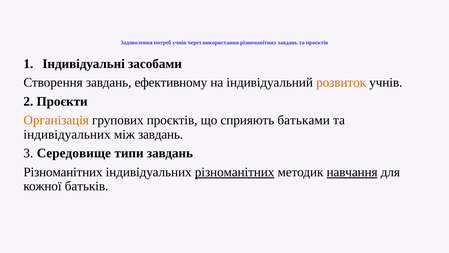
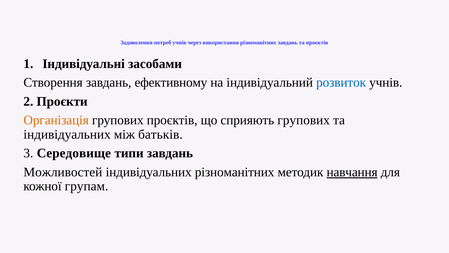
розвиток colour: orange -> blue (341, 82)
сприяють батьками: батьками -> групових (304, 120)
між завдань: завдань -> батьків (160, 134)
Різноманітних: Різноманітних -> Можливостей (63, 172)
різноманітних underline: present -> none (235, 172)
батьків: батьків -> групам (87, 186)
